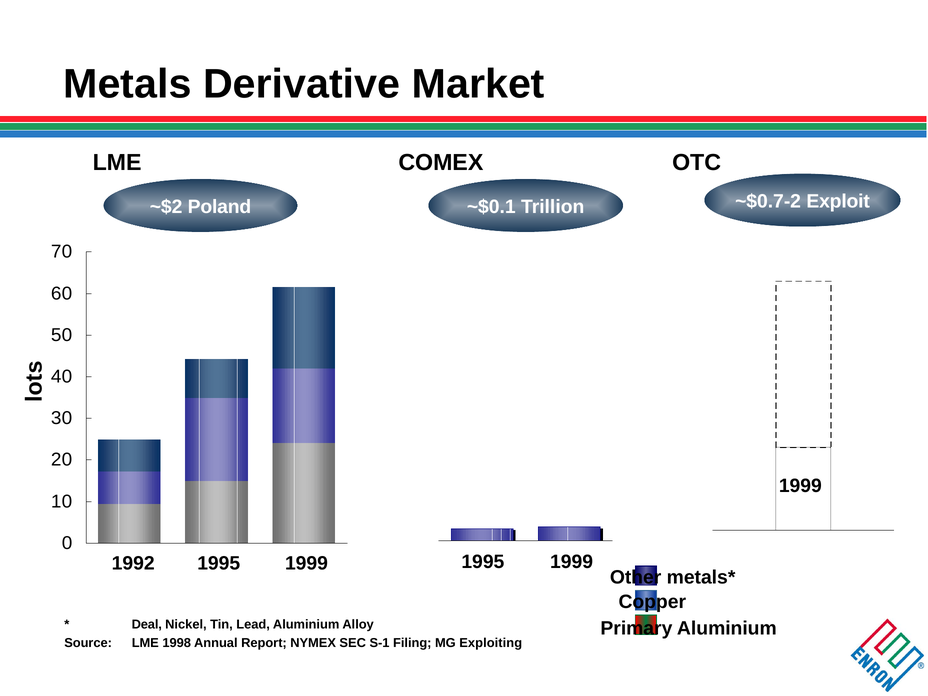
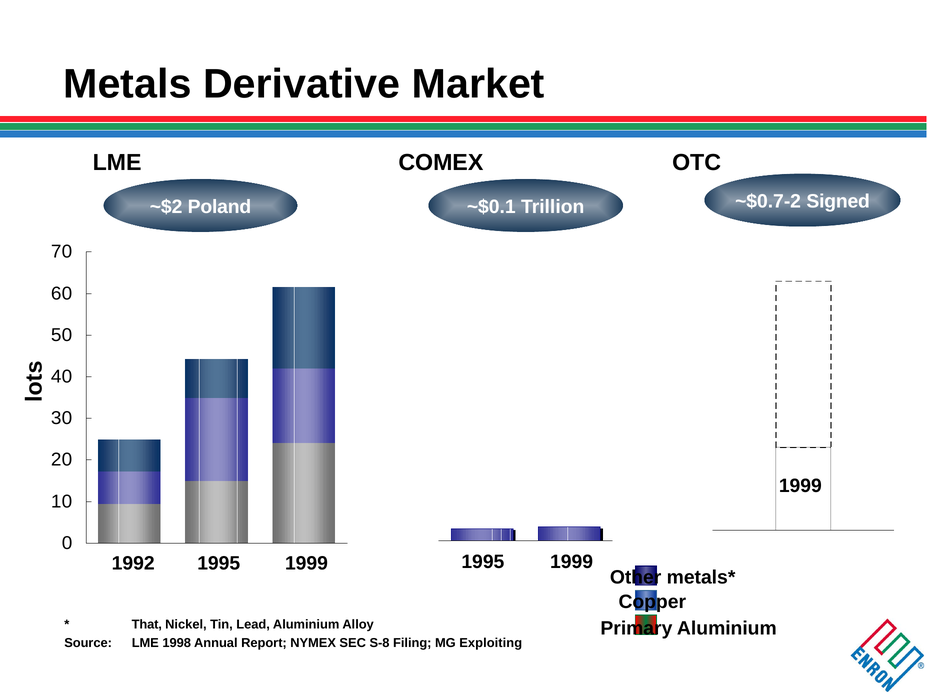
Exploit: Exploit -> Signed (838, 201)
Deal: Deal -> That (147, 625)
S-1: S-1 -> S-8 (380, 643)
